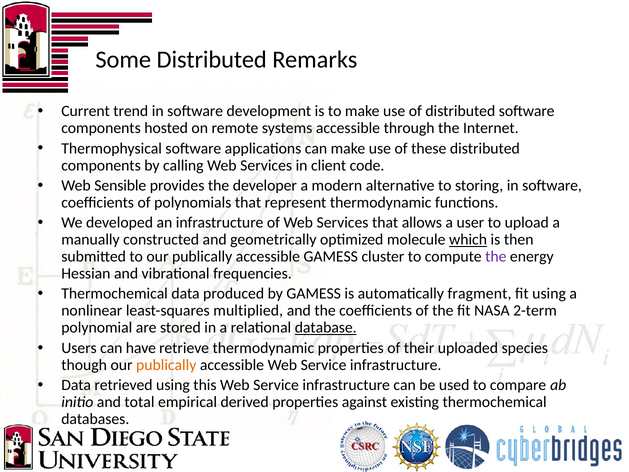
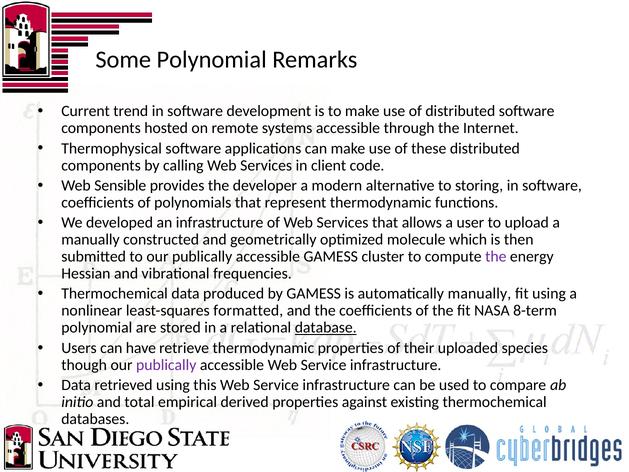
Some Distributed: Distributed -> Polynomial (212, 60)
which underline: present -> none (468, 240)
automatically fragment: fragment -> manually (479, 294)
multiplied: multiplied -> formatted (248, 311)
2-term: 2-term -> 8-term (535, 311)
publically colour: orange -> purple (166, 365)
